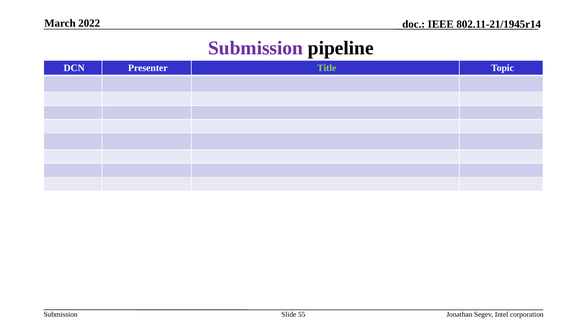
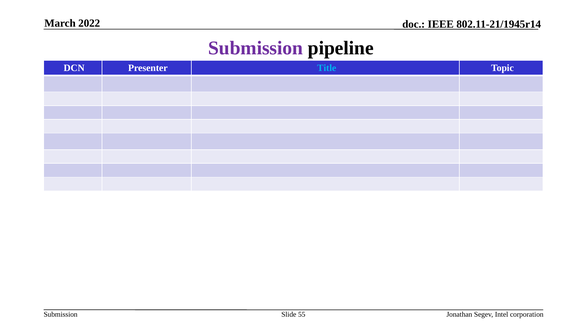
Title colour: light green -> light blue (327, 68)
